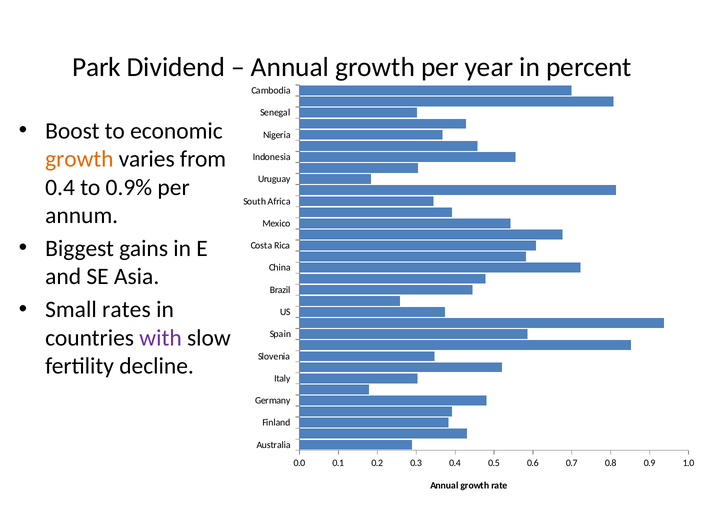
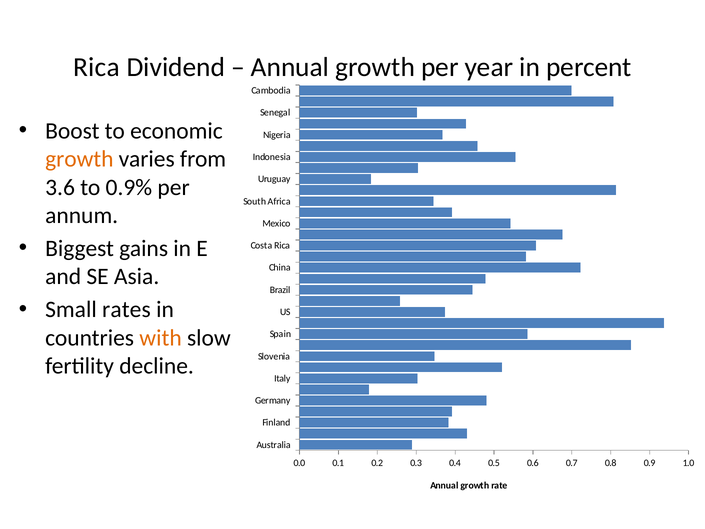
Park: Park -> Rica (96, 67)
0.4: 0.4 -> 3.6 (60, 187)
with colour: purple -> orange (161, 338)
